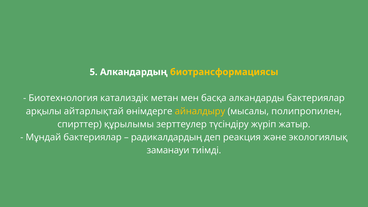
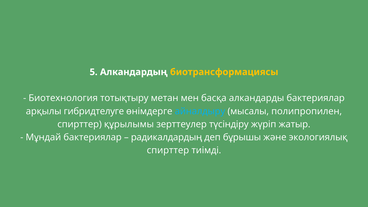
катализдік: катализдік -> тотықтыру (124, 98)
айтарлықтай: айтарлықтай -> гибридтелуге (94, 111)
айналдыру colour: yellow -> light blue (200, 111)
реакция: реакция -> бұрышы (242, 137)
заманауи: заманауи -> спирттер (168, 150)
